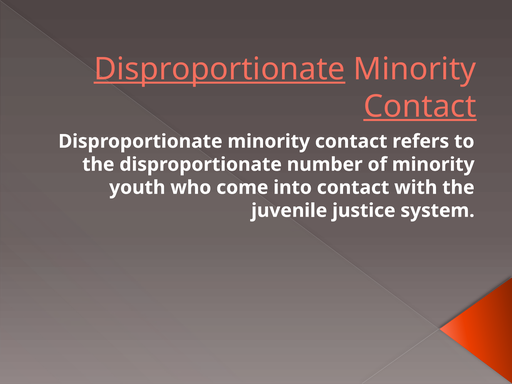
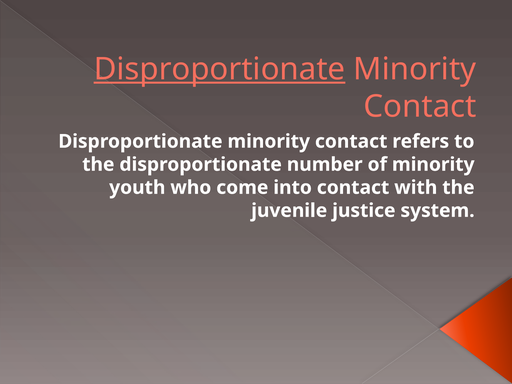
Contact underline: present -> none (420, 107)
